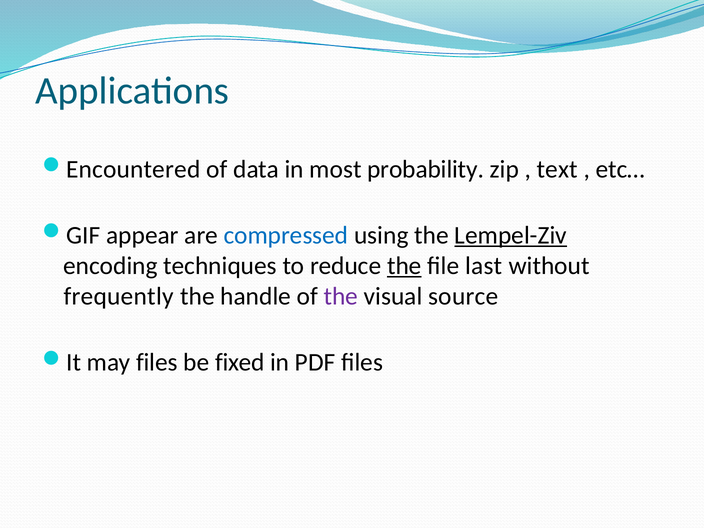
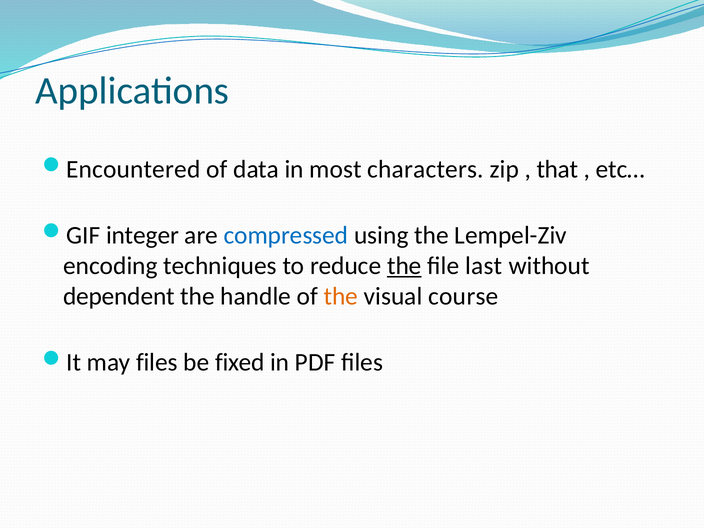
probability: probability -> characters (425, 169)
text: text -> that (557, 169)
appear: appear -> integer (142, 236)
Lempel-Ziv underline: present -> none (511, 236)
frequently: frequently -> dependent (119, 297)
the colour: purple -> orange (341, 297)
source: source -> course (463, 297)
